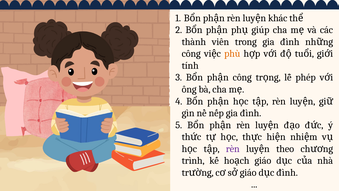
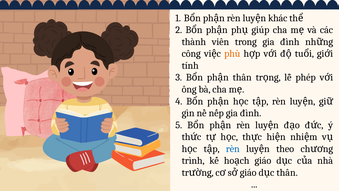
công: công -> thân (242, 77)
rèn colour: purple -> blue (233, 149)
đình: đình -> thân (287, 172)
